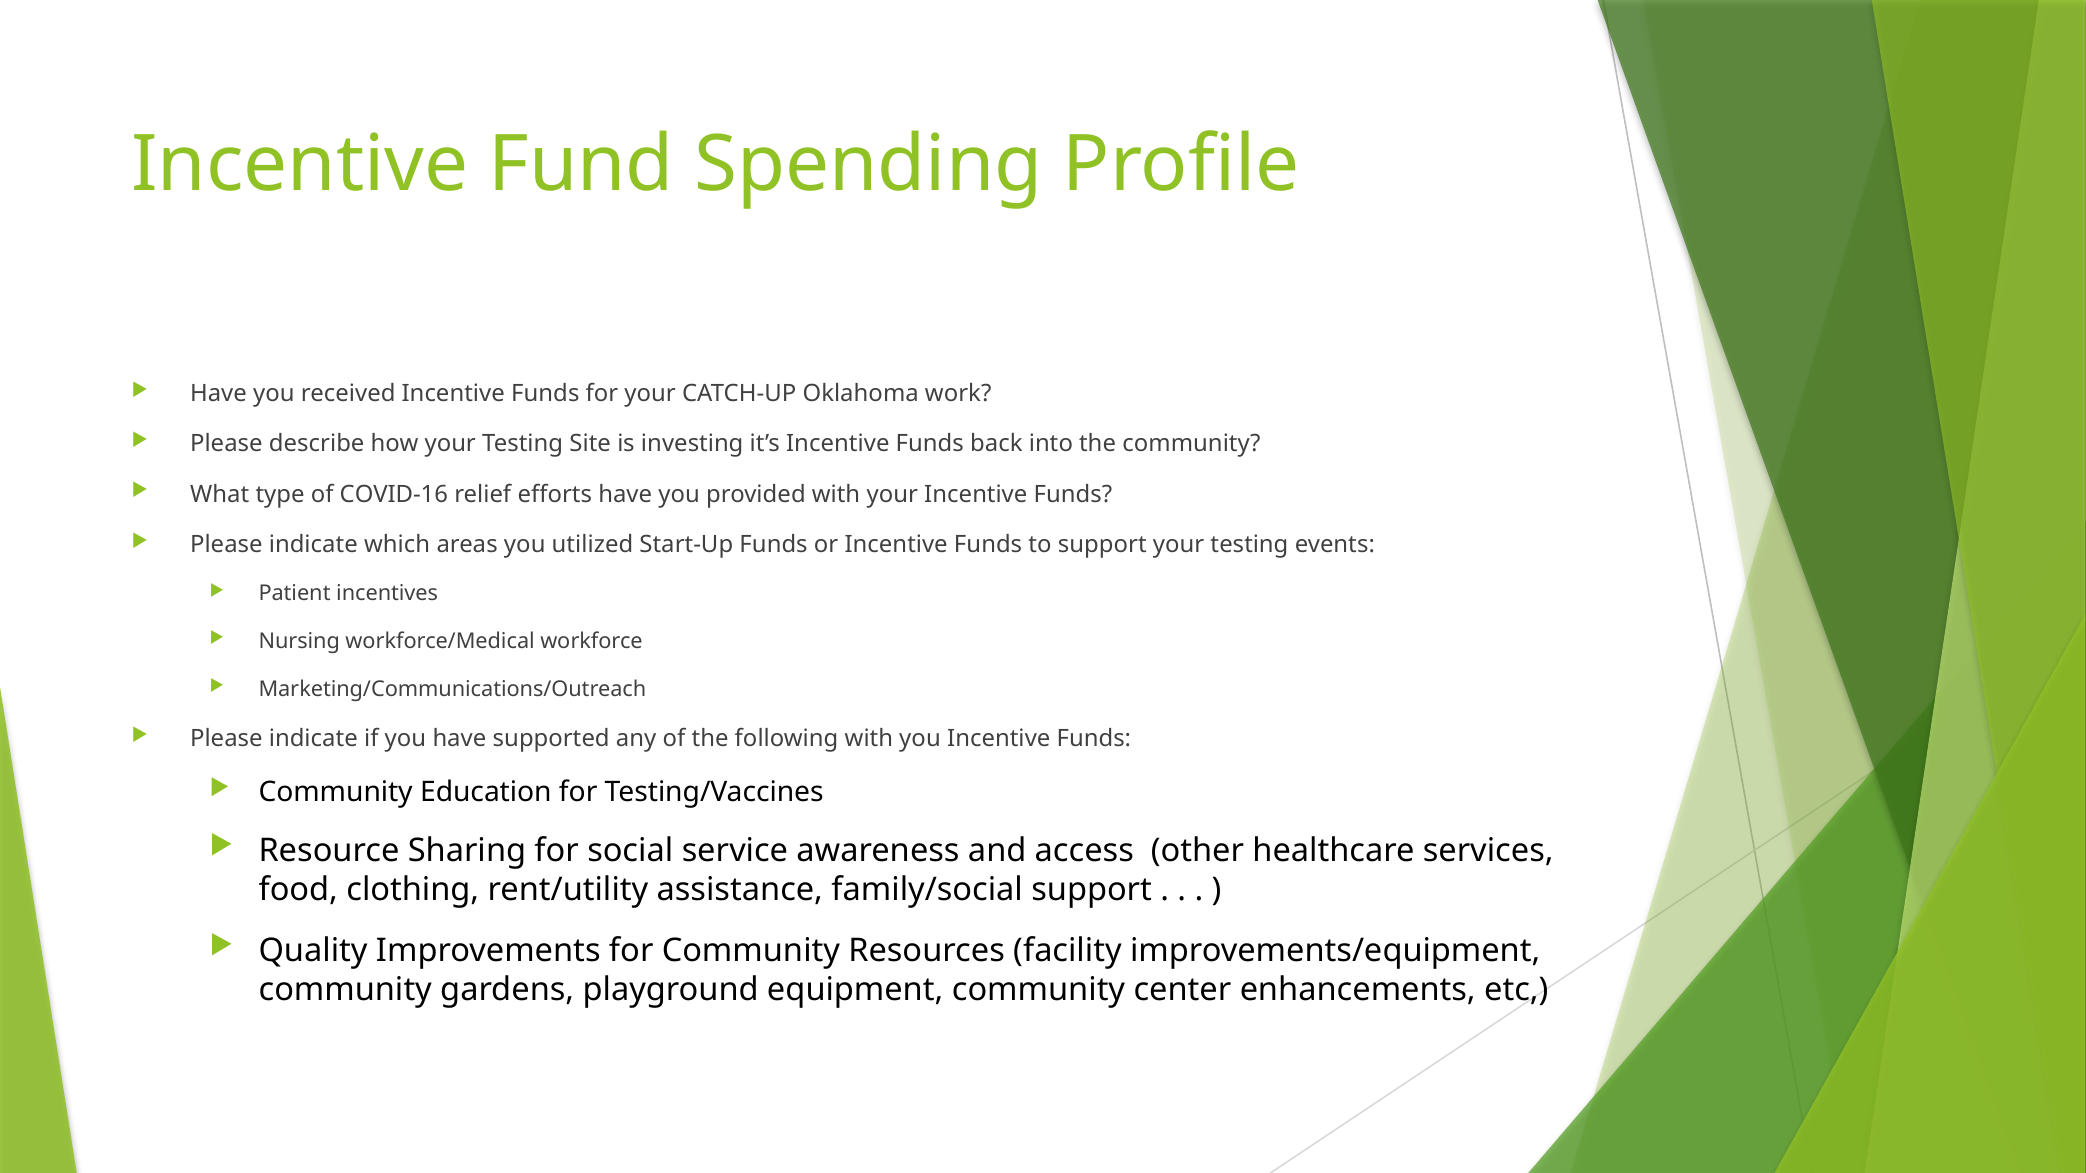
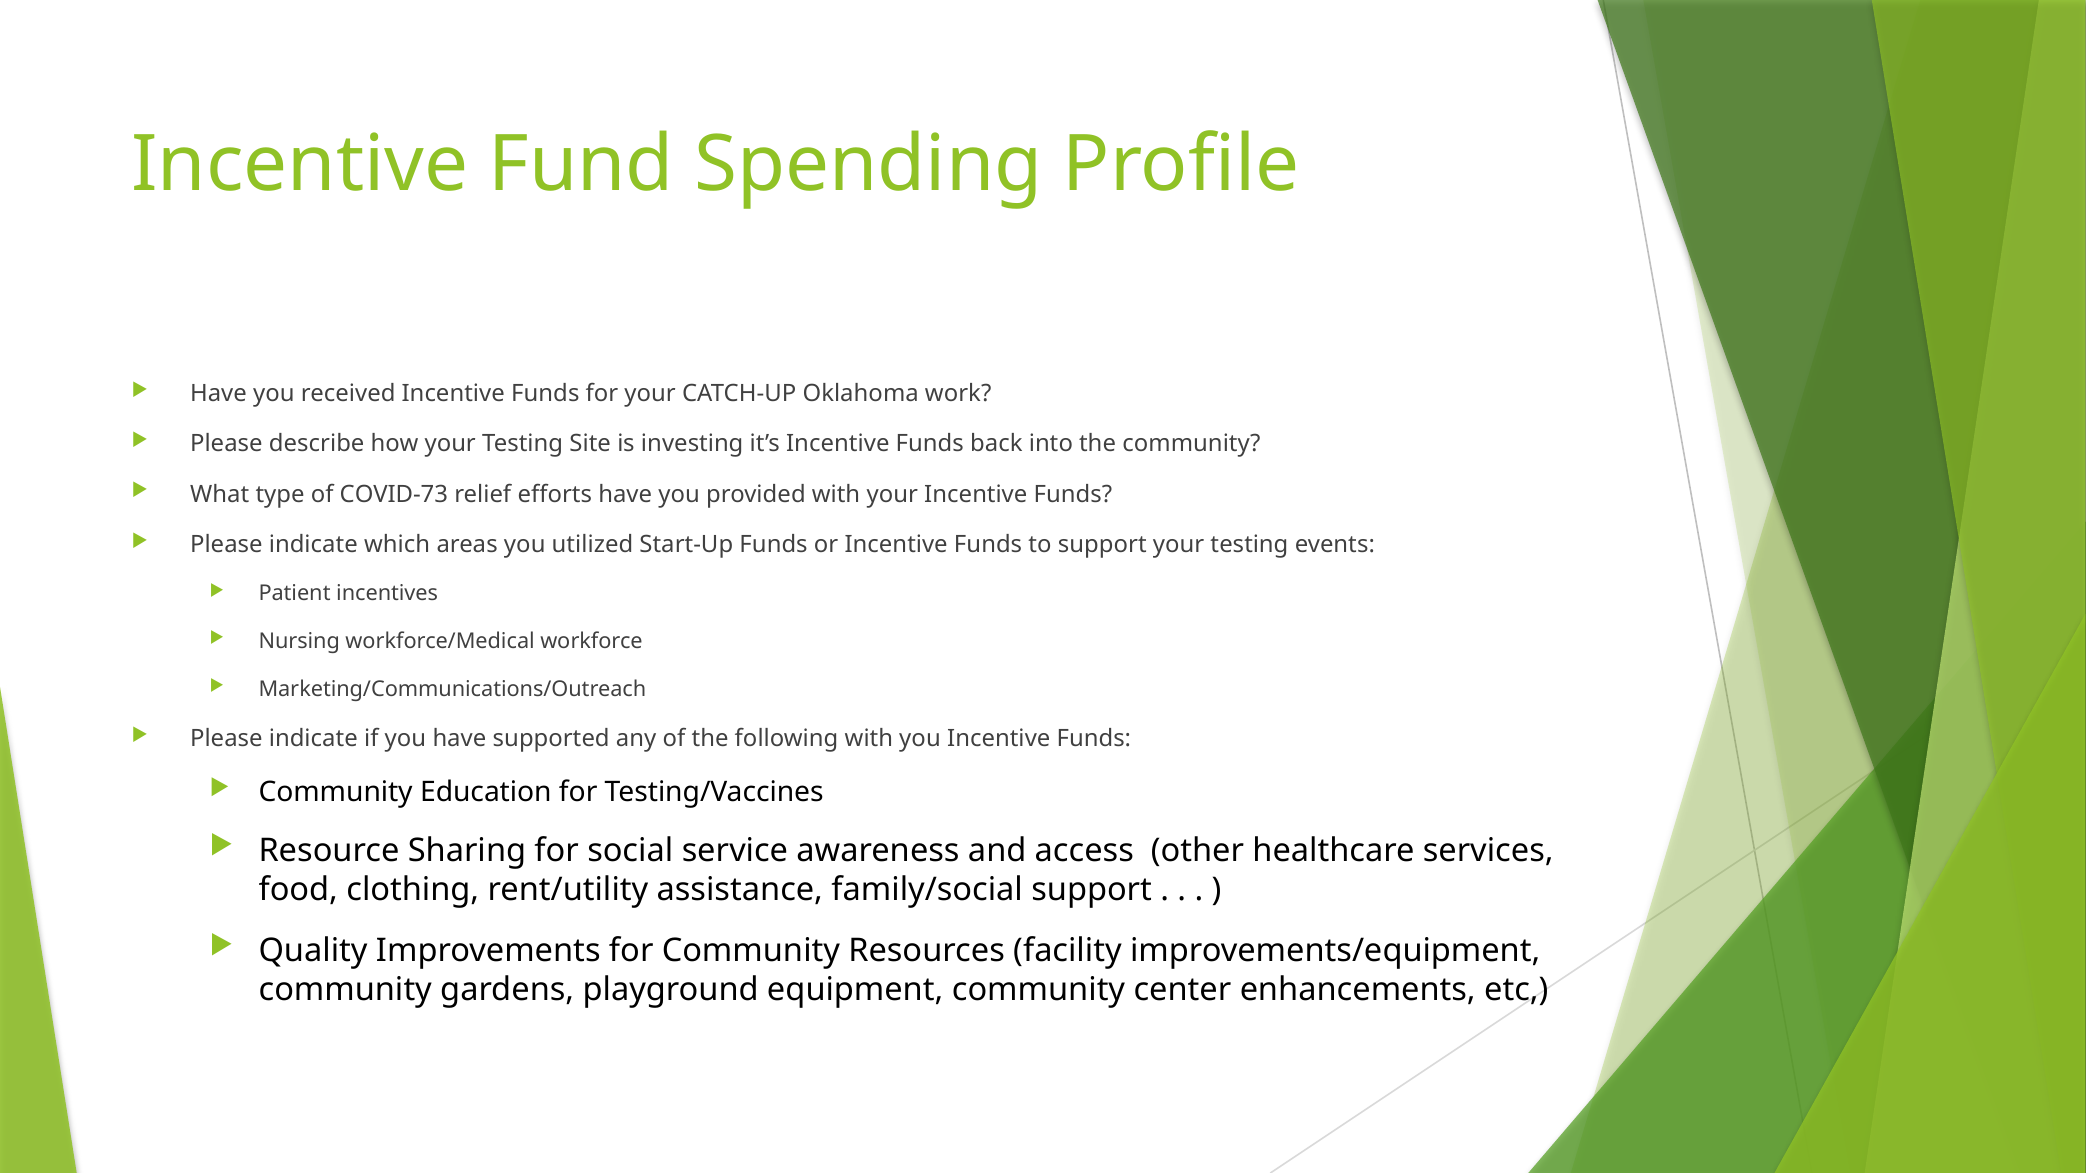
COVID-16: COVID-16 -> COVID-73 (394, 494)
